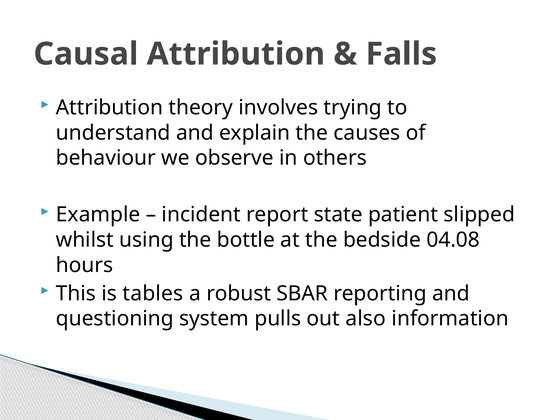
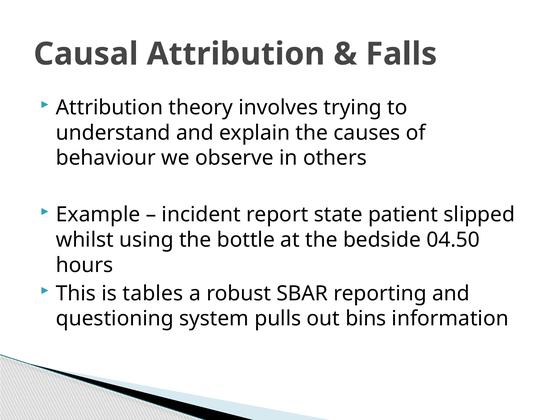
04.08: 04.08 -> 04.50 (453, 240)
also: also -> bins (366, 319)
